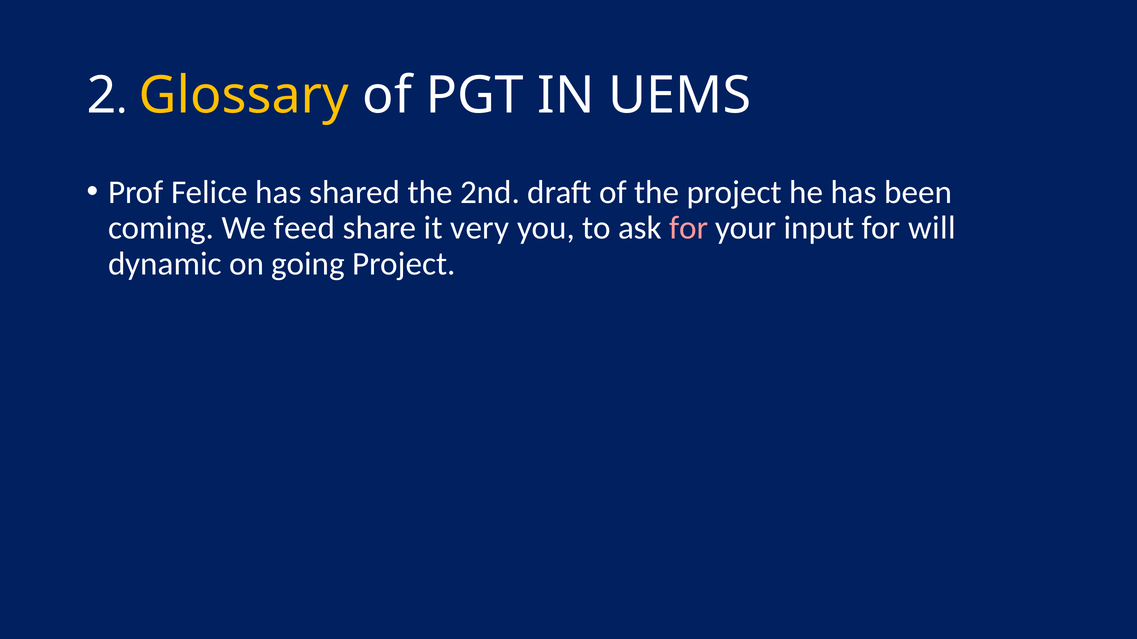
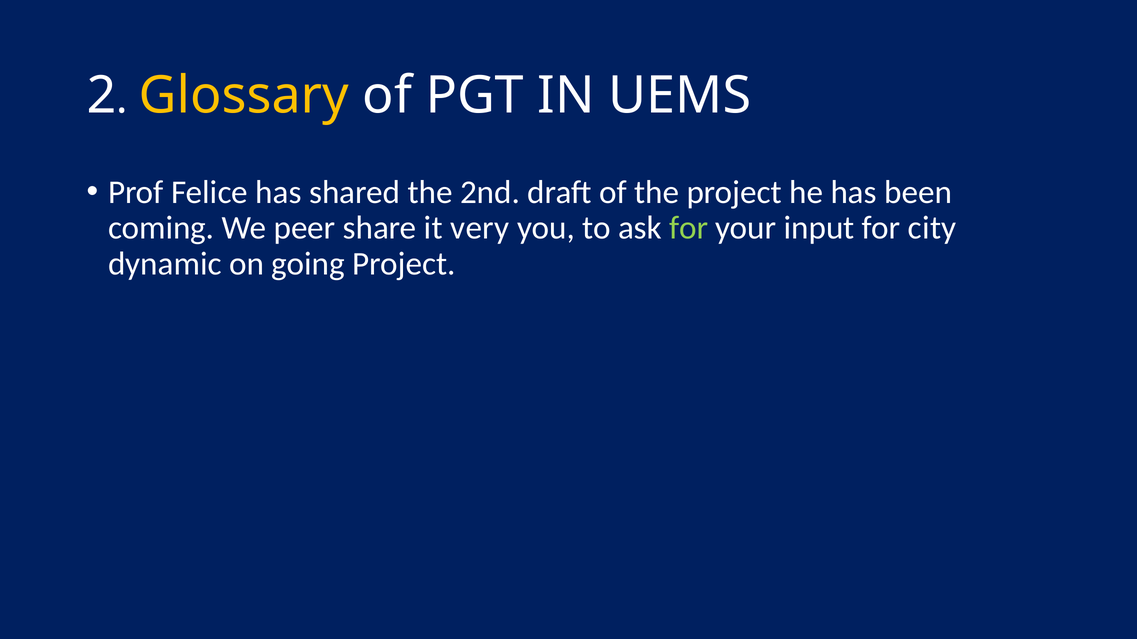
feed: feed -> peer (305, 228)
for colour: pink -> light green (689, 228)
will: will -> city (932, 228)
